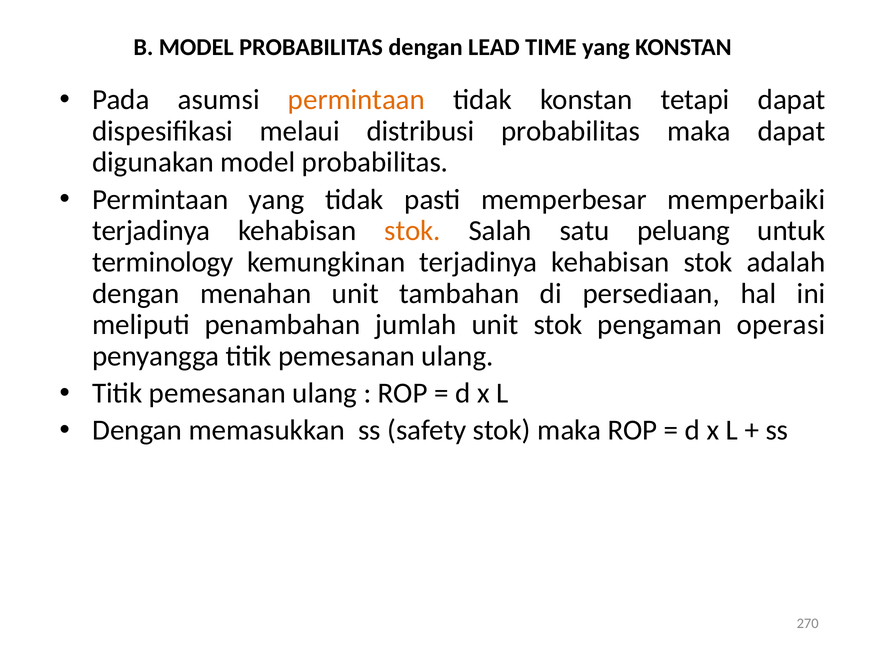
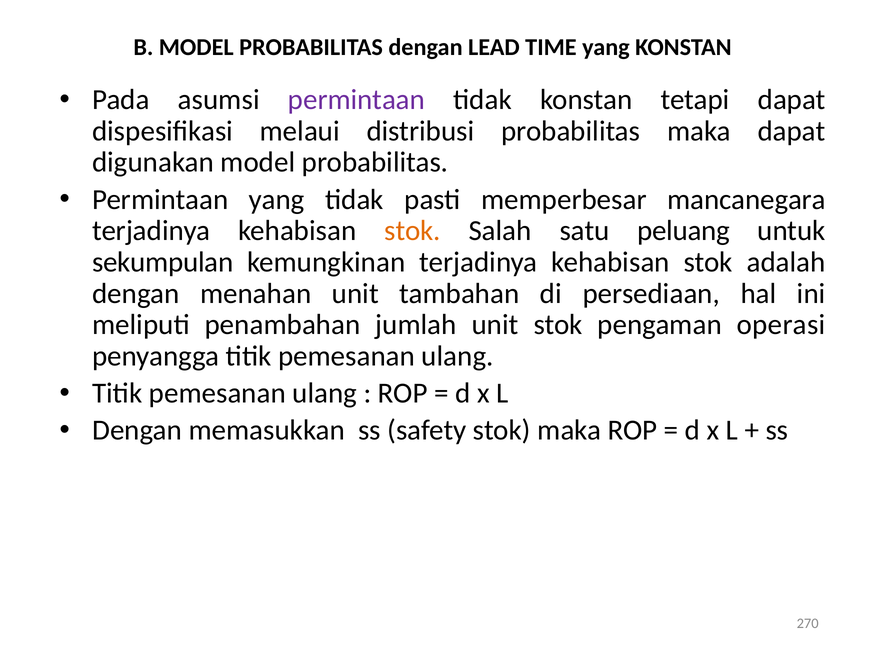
permintaan colour: orange -> purple (356, 100)
memperbaiki: memperbaiki -> mancanegara (747, 200)
terminology: terminology -> sekumpulan (163, 262)
